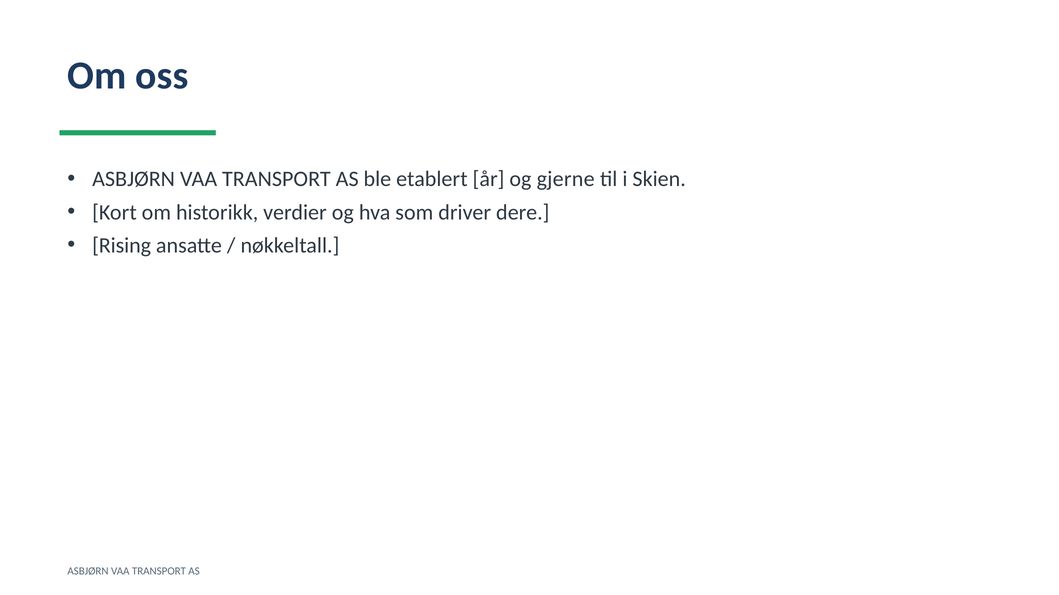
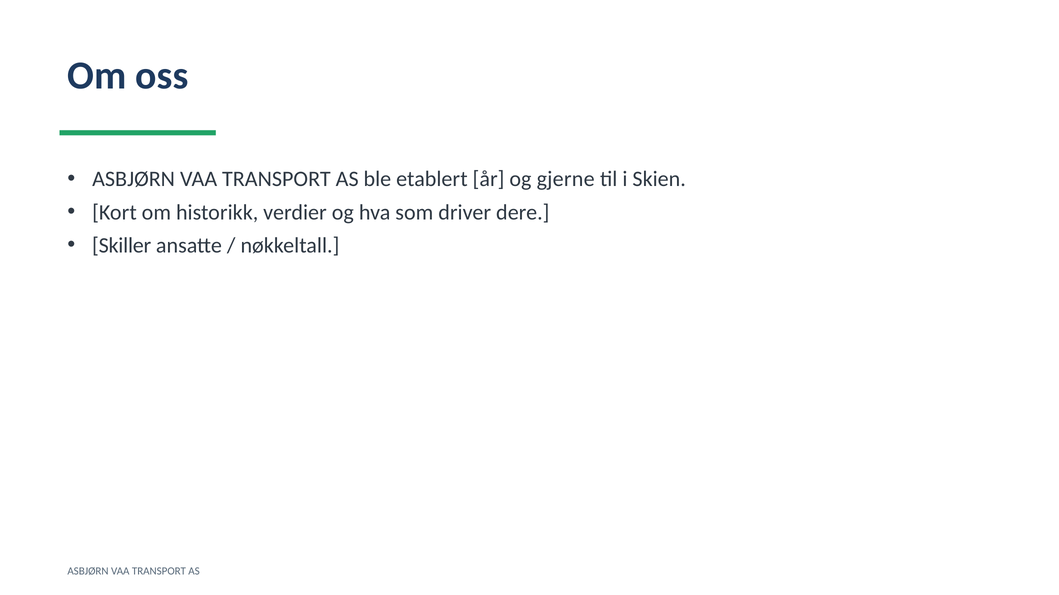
Rising: Rising -> Skiller (122, 246)
